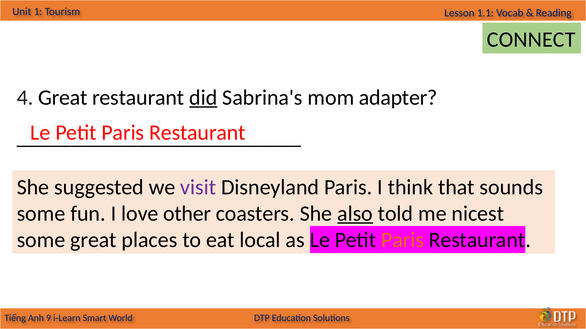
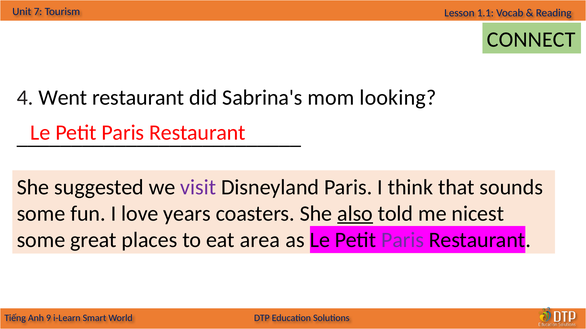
1: 1 -> 7 (38, 12)
4 Great: Great -> Went (63, 98)
did underline: present -> none (203, 98)
adapter: adapter -> looking (398, 98)
other: other -> years (187, 214)
local: local -> area (260, 240)
Paris colour: orange -> purple (403, 240)
